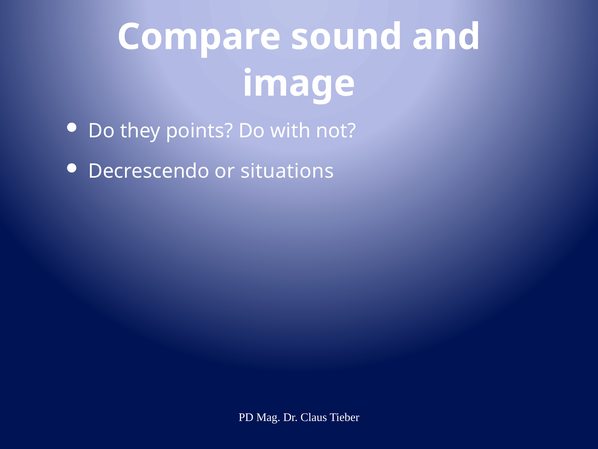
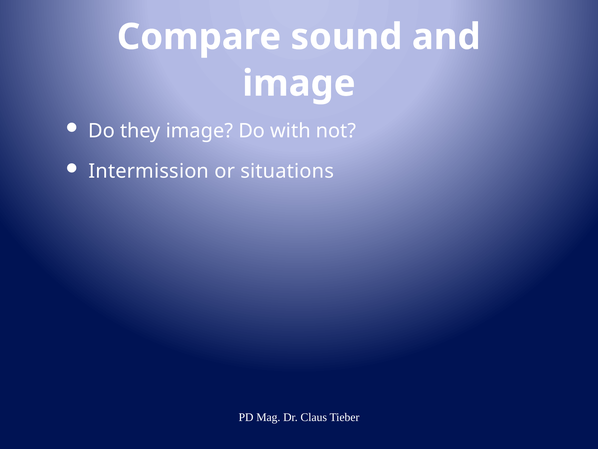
they points: points -> image (199, 131)
Decrescendo: Decrescendo -> Intermission (149, 171)
